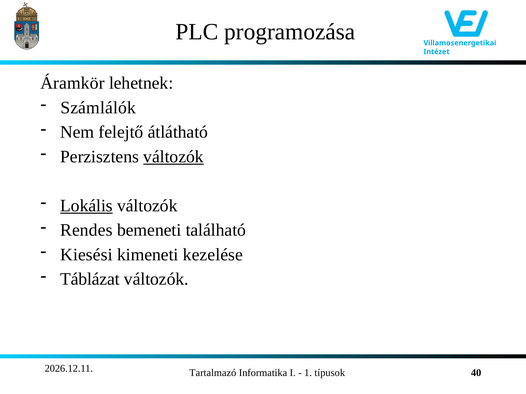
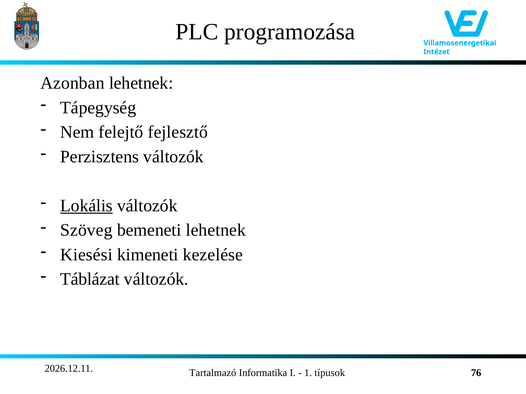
Áramkör: Áramkör -> Azonban (73, 83)
Számlálók: Számlálók -> Tápegység (98, 108)
átlátható: átlátható -> fejlesztő (178, 132)
változók underline: present -> none (173, 157)
Rendes: Rendes -> Szöveg (86, 230)
bemeneti található: található -> lehetnek (216, 230)
40: 40 -> 76 (476, 373)
